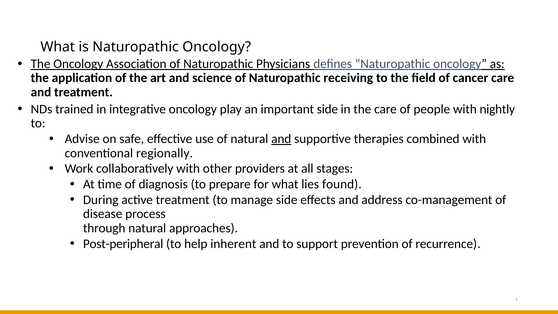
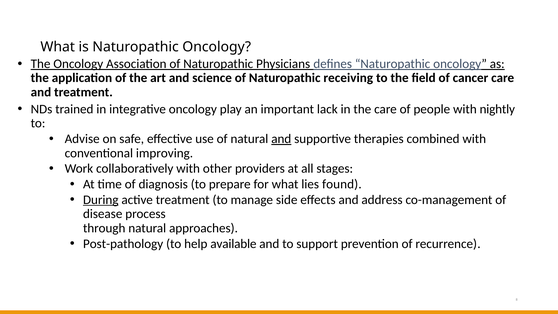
important side: side -> lack (327, 109)
regionally: regionally -> improving (165, 153)
During underline: none -> present (101, 200)
Post-peripheral: Post-peripheral -> Post-pathology (123, 244)
inherent: inherent -> available (233, 244)
